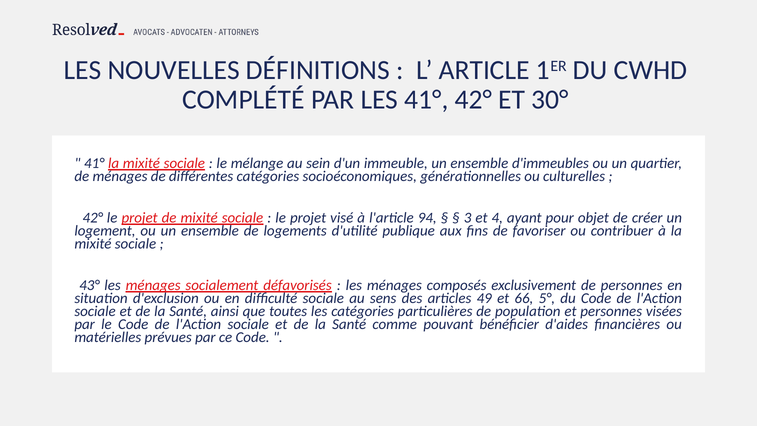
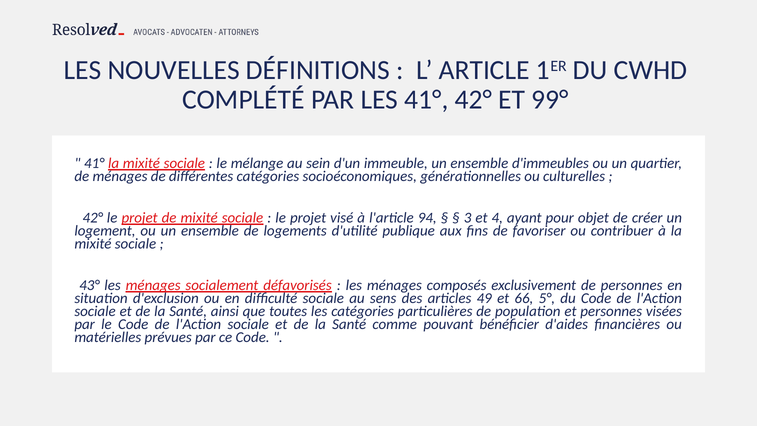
30°: 30° -> 99° (550, 100)
